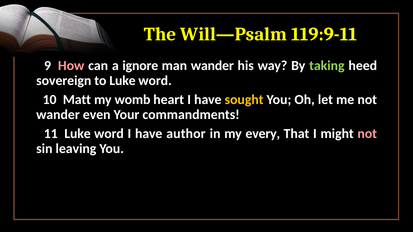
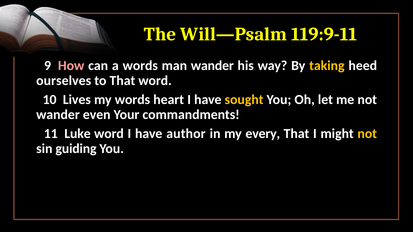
a ignore: ignore -> words (140, 66)
taking colour: light green -> yellow (327, 66)
sovereign: sovereign -> ourselves (64, 81)
to Luke: Luke -> That (122, 81)
Matt: Matt -> Lives (77, 100)
my womb: womb -> words (132, 100)
not colour: pink -> yellow (367, 134)
leaving: leaving -> guiding (76, 149)
